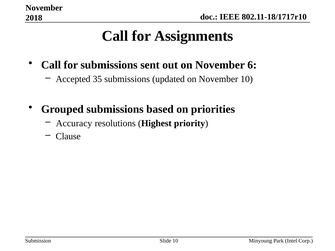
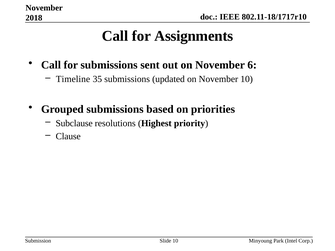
Accepted: Accepted -> Timeline (73, 79)
Accuracy: Accuracy -> Subclause (74, 123)
